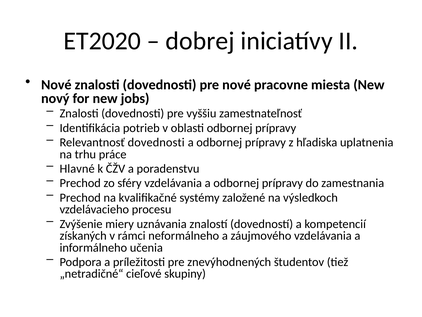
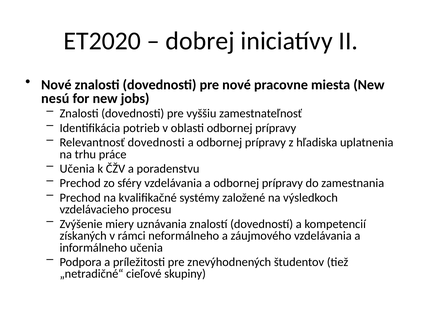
nový: nový -> nesú (55, 98)
Hlavné: Hlavné -> Učenia (77, 168)
